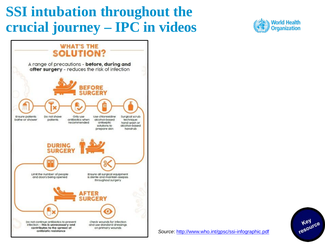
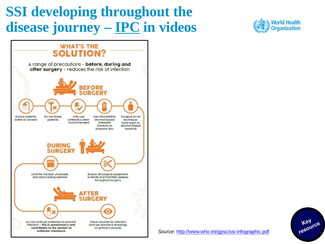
intubation: intubation -> developing (64, 11)
crucial: crucial -> disease (27, 27)
IPC underline: none -> present (128, 27)
